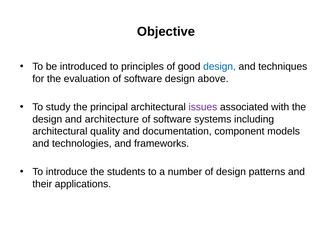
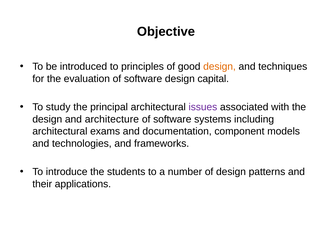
design colour: blue -> orange (220, 67)
above: above -> capital (213, 79)
quality: quality -> exams (105, 131)
